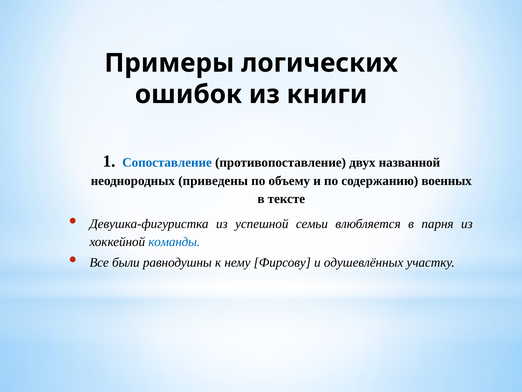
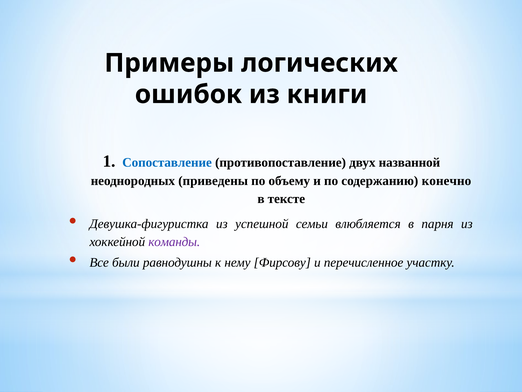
военных: военных -> конечно (446, 180)
команды colour: blue -> purple (174, 241)
одушевлённых: одушевлённых -> перечисленное (364, 262)
